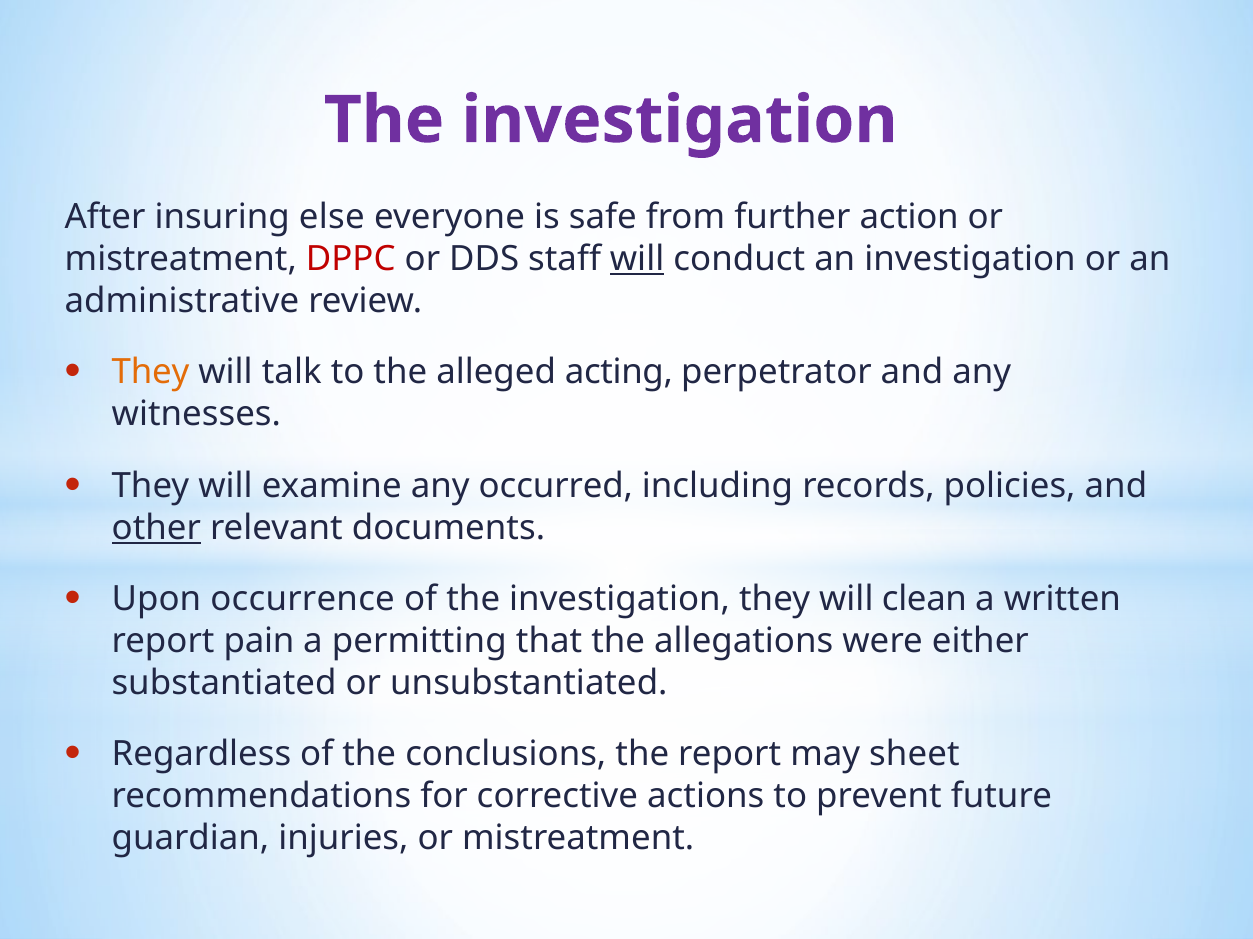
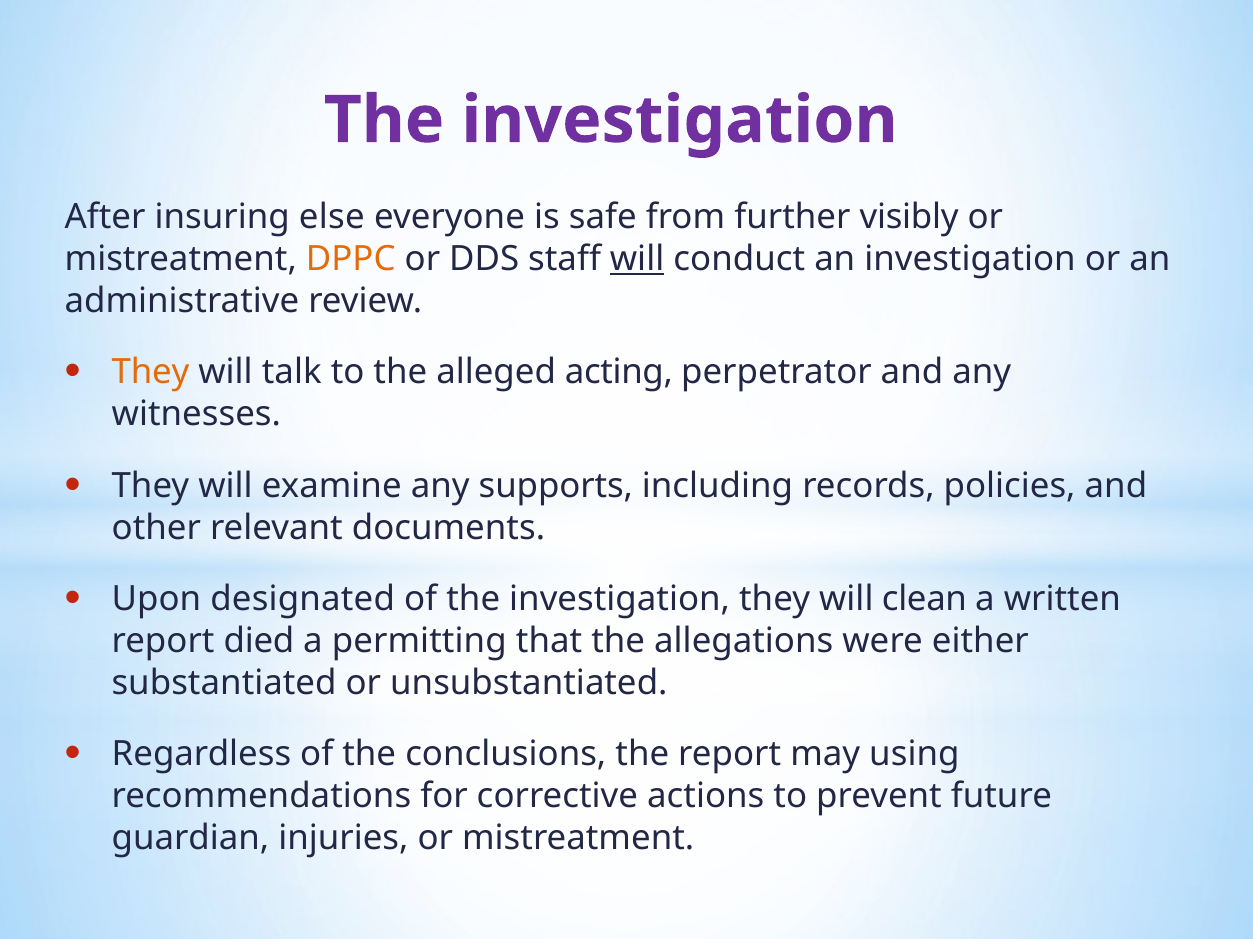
action: action -> visibly (909, 218)
DPPC colour: red -> orange (351, 259)
occurred: occurred -> supports (556, 486)
other underline: present -> none (156, 528)
occurrence: occurrence -> designated (303, 600)
pain: pain -> died (259, 641)
sheet: sheet -> using (914, 755)
